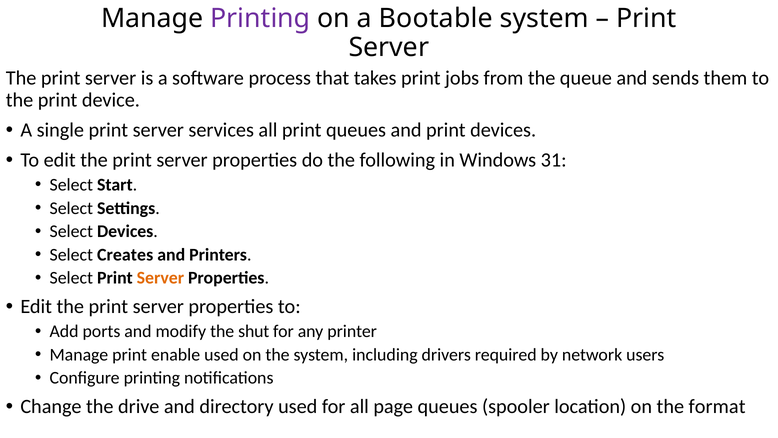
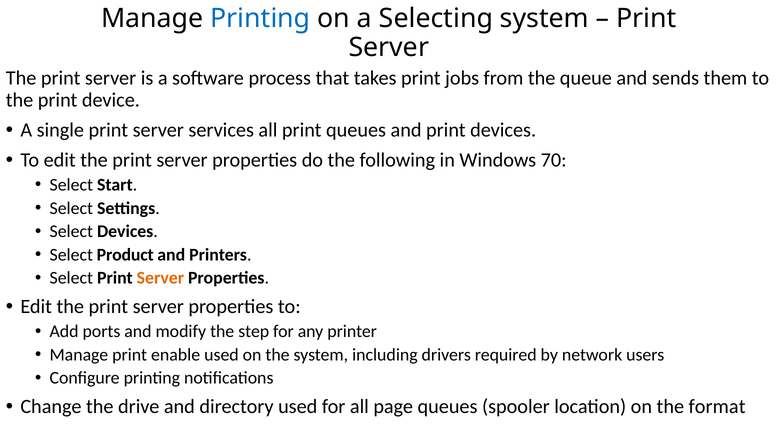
Printing colour: purple -> blue (260, 18)
Bootable: Bootable -> Selecting (436, 18)
31: 31 -> 70 (554, 160)
Creates: Creates -> Product (125, 255)
shut: shut -> step (254, 331)
